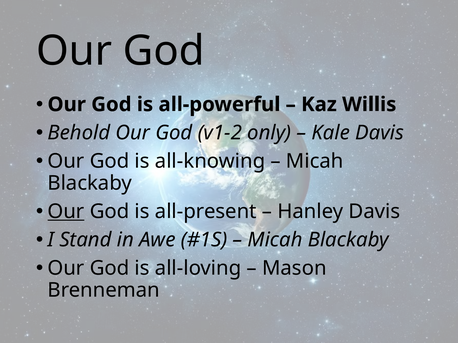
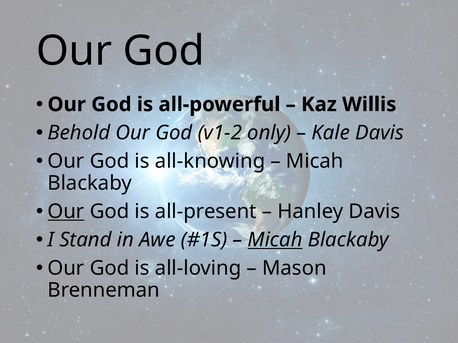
Micah underline: none -> present (275, 240)
